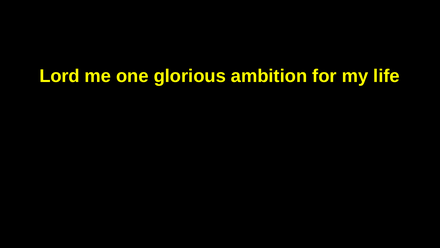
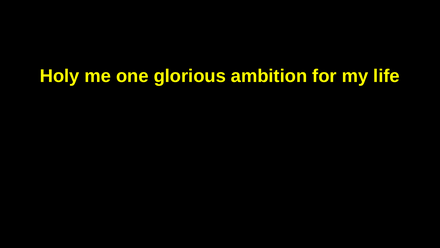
Lord: Lord -> Holy (60, 76)
